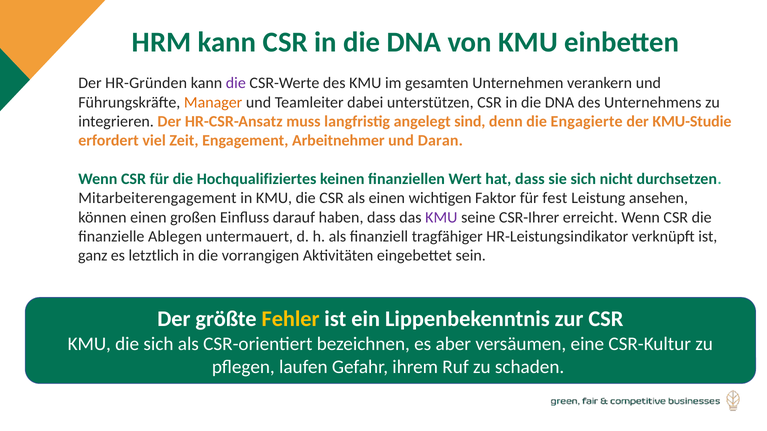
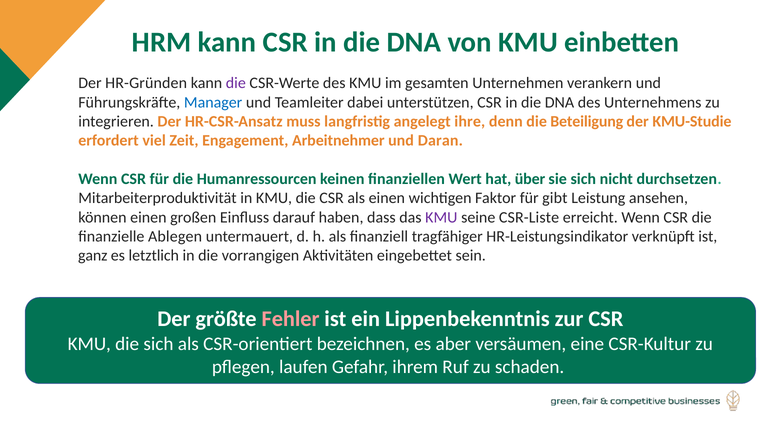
Manager colour: orange -> blue (213, 102)
sind: sind -> ihre (470, 122)
Engagierte: Engagierte -> Beteiligung (587, 122)
Hochqualifiziertes: Hochqualifiziertes -> Humanressourcen (257, 179)
hat dass: dass -> über (530, 179)
Mitarbeiterengagement: Mitarbeiterengagement -> Mitarbeiterproduktivität (157, 198)
fest: fest -> gibt (555, 198)
CSR-Ihrer: CSR-Ihrer -> CSR-Liste (529, 218)
Fehler colour: yellow -> pink (291, 319)
